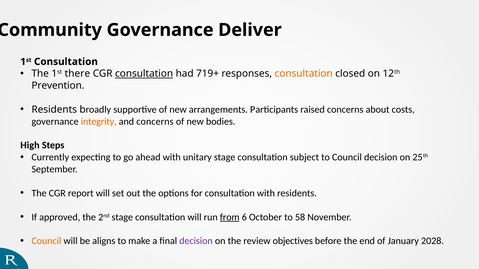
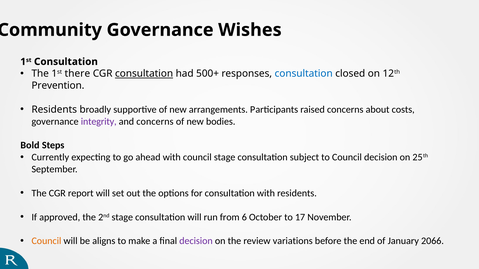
Deliver: Deliver -> Wishes (250, 30)
719+: 719+ -> 500+ (208, 74)
consultation colour: orange -> blue (304, 74)
integrity colour: orange -> purple (99, 122)
High: High -> Bold (30, 146)
with unitary: unitary -> council (197, 158)
from underline: present -> none (230, 217)
58: 58 -> 17 (300, 217)
objectives: objectives -> variations (293, 241)
2028: 2028 -> 2066 (433, 241)
